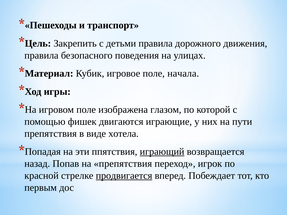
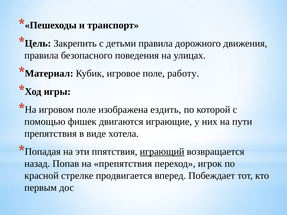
начала: начала -> работу (183, 74)
глазом: глазом -> ездить (166, 110)
продвигается underline: present -> none (124, 176)
